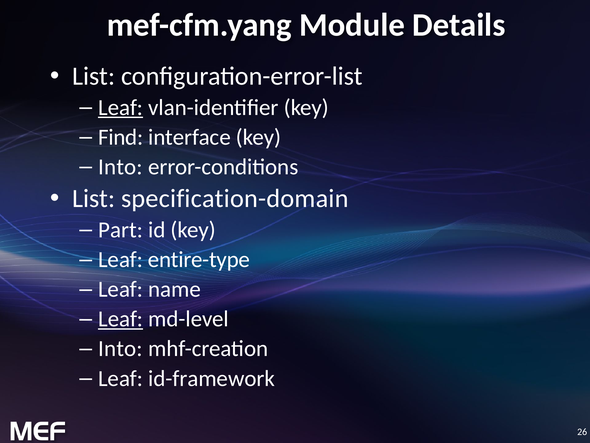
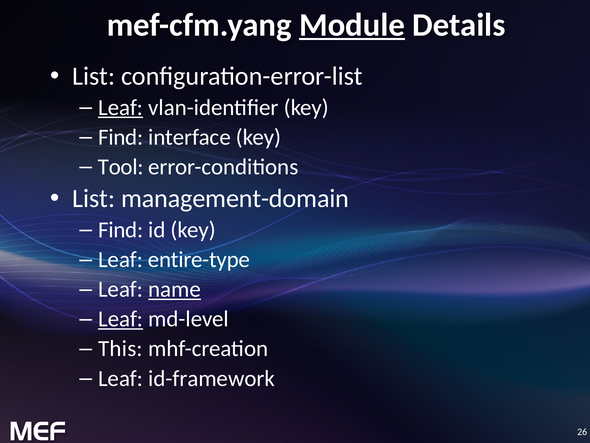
Module underline: none -> present (352, 25)
Into: Into -> Tool (121, 167)
specification-domain: specification-domain -> management-domain (235, 198)
Part: Part -> Find (121, 230)
name underline: none -> present (175, 289)
Into: Into -> This (120, 348)
